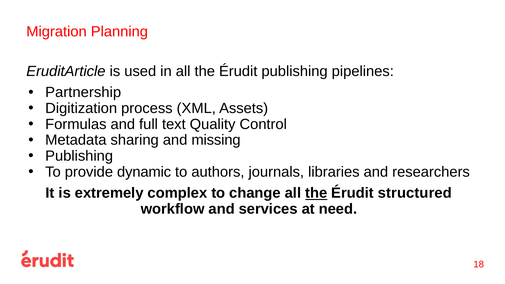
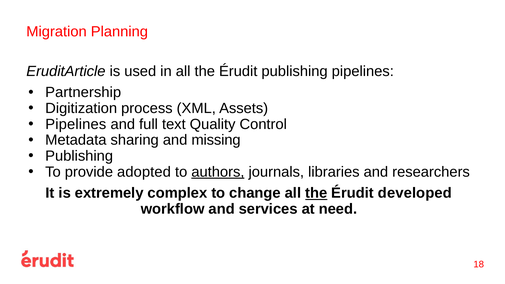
Formulas: Formulas -> Pipelines (76, 124)
dynamic: dynamic -> adopted (144, 172)
authors underline: none -> present (218, 172)
structured: structured -> developed (415, 193)
